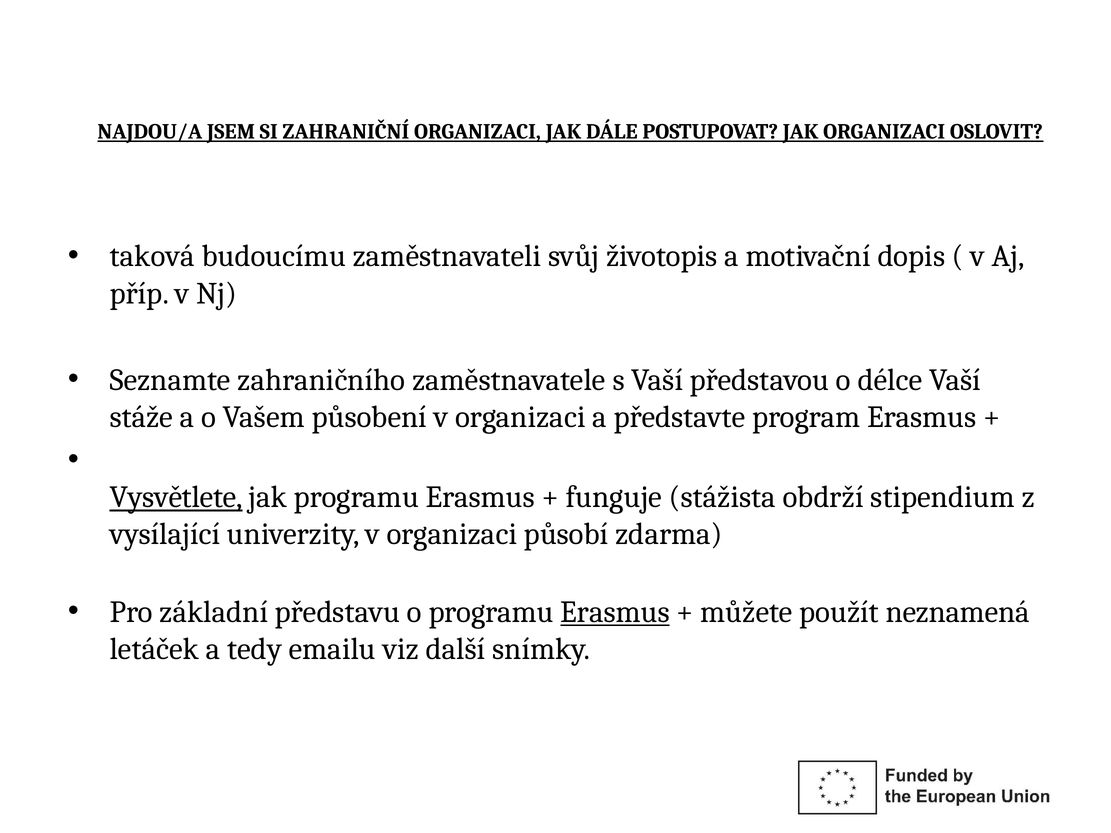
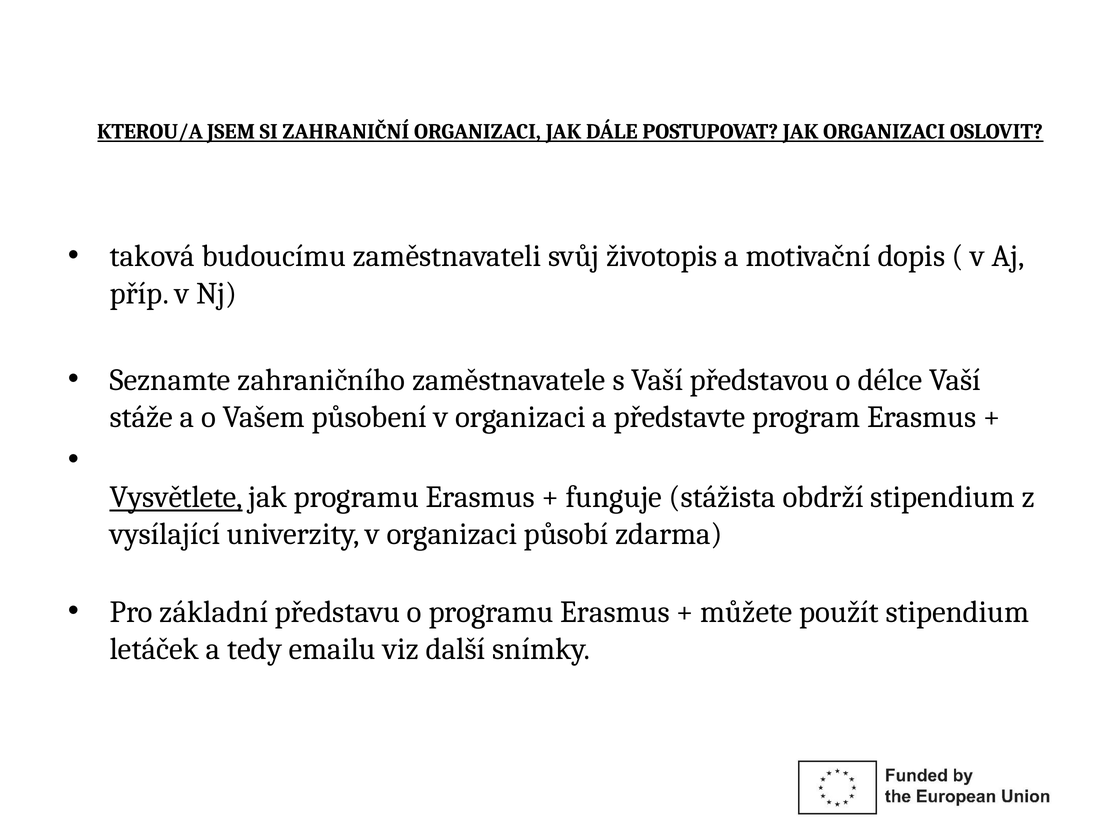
NAJDOU/A: NAJDOU/A -> KTEROU/A (150, 132)
Erasmus underline: present -> none (615, 612)
použít neznamená: neznamená -> stipendium (957, 612)
